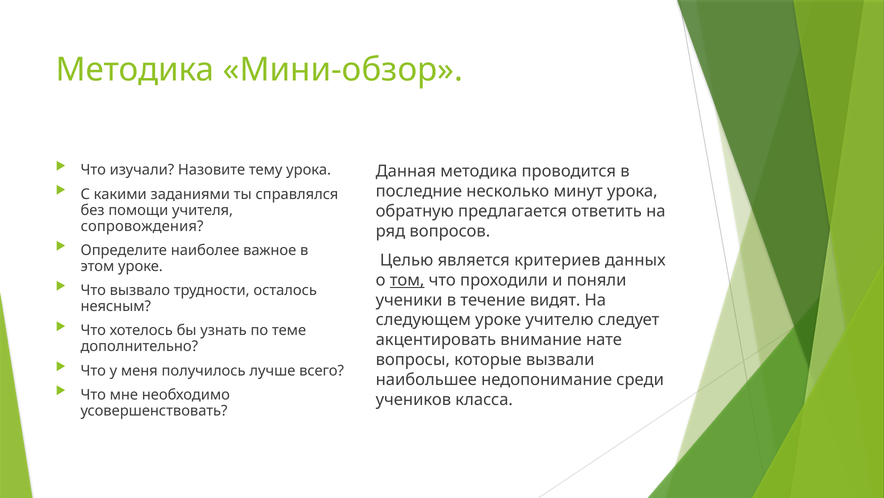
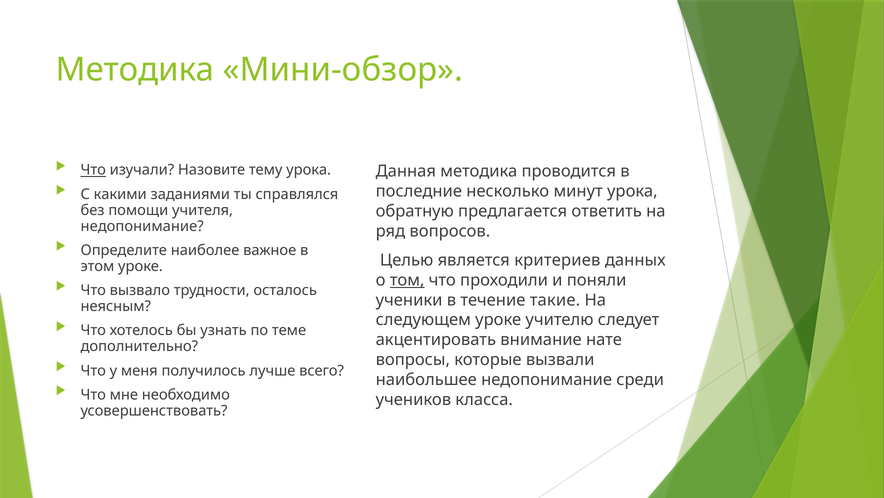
Что underline: none -> present (93, 170)
сопровождения: сопровождения -> недопонимание (142, 226)
видят: видят -> такие (555, 300)
